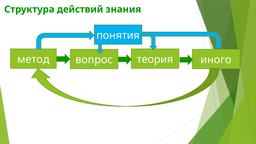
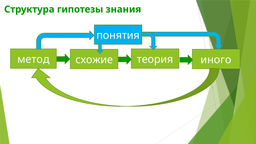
действий: действий -> гипотезы (80, 9)
вопрос: вопрос -> схожие (94, 60)
